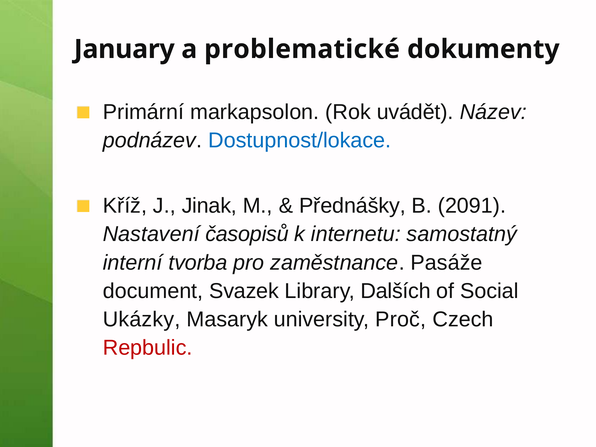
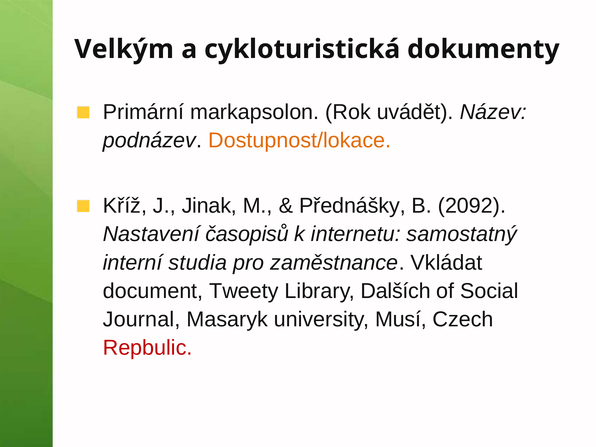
January: January -> Velkým (124, 49)
problematické: problematické -> cykloturistická (302, 49)
Dostupnost/lokace colour: blue -> orange (300, 140)
2091: 2091 -> 2092 (472, 206)
tvorba: tvorba -> studia (198, 263)
Pasáže: Pasáže -> Vkládat (447, 263)
Svazek: Svazek -> Tweety (244, 291)
Ukázky: Ukázky -> Journal (142, 319)
Proč: Proč -> Musí (401, 319)
